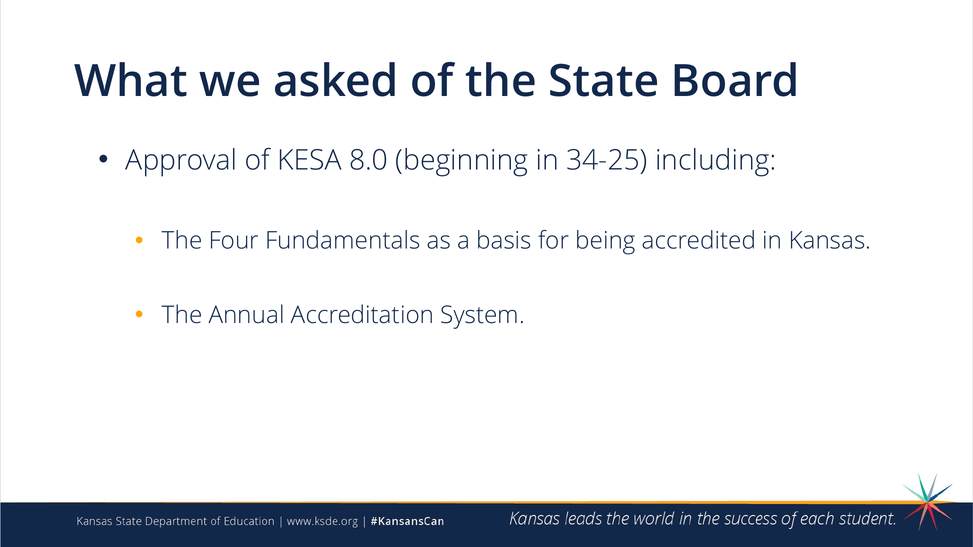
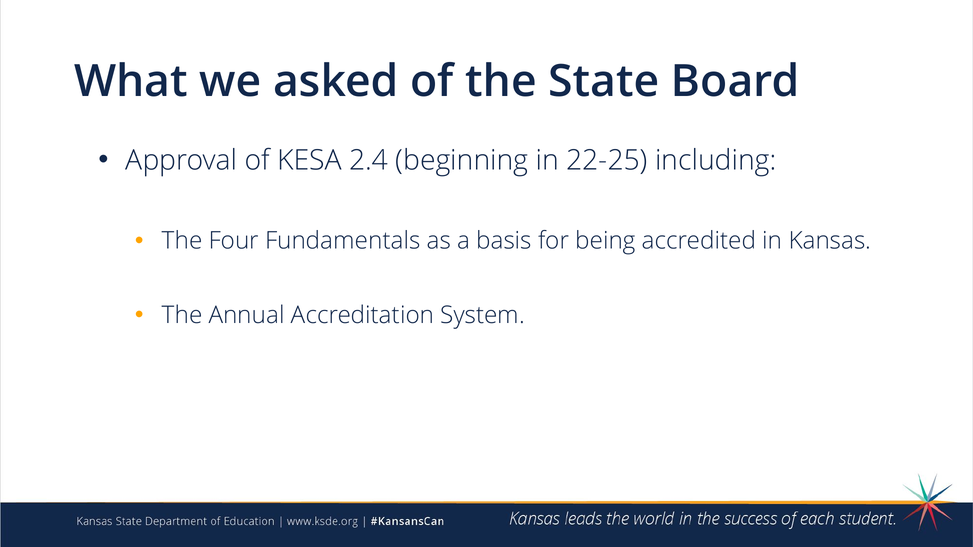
8.0: 8.0 -> 2.4 (369, 160)
34-25: 34-25 -> 22-25 (607, 160)
